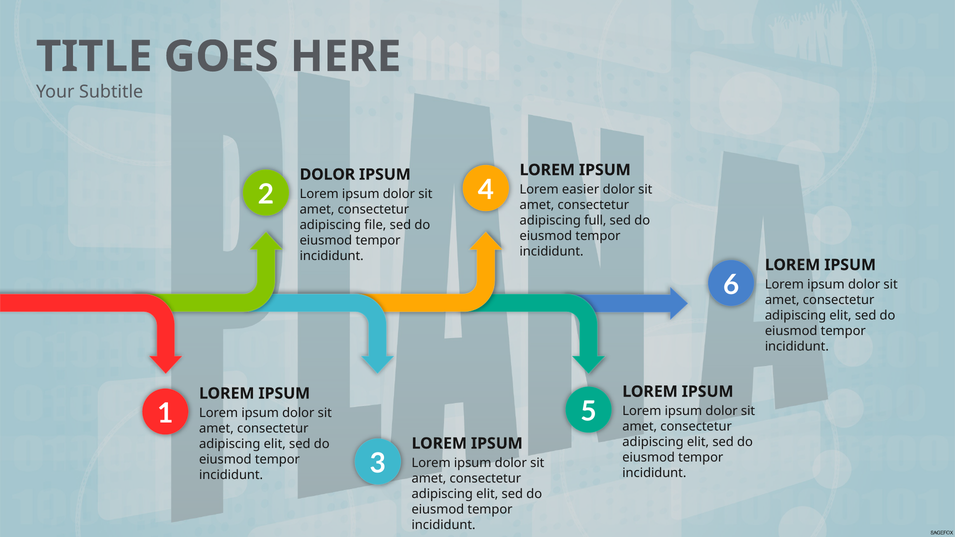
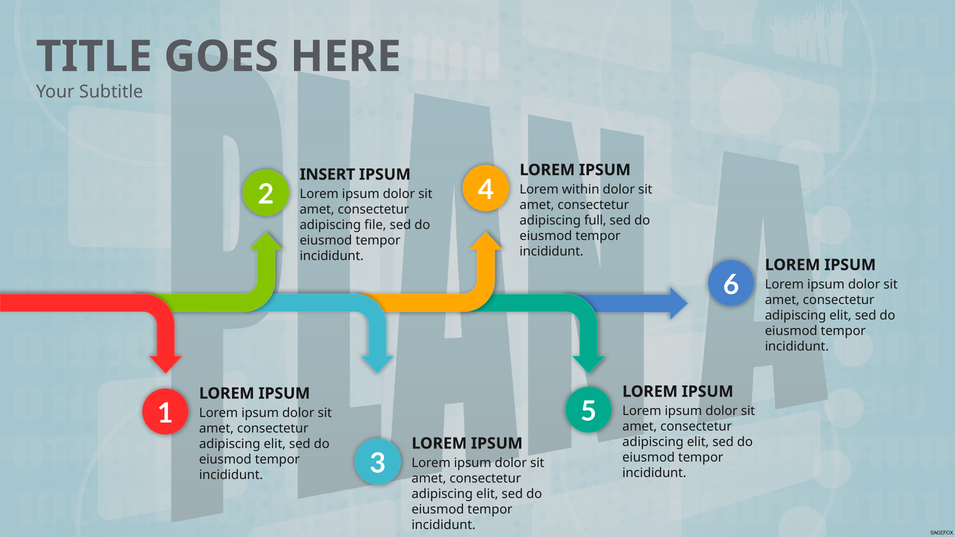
DOLOR: DOLOR -> INSERT (327, 175)
easier: easier -> within (581, 190)
